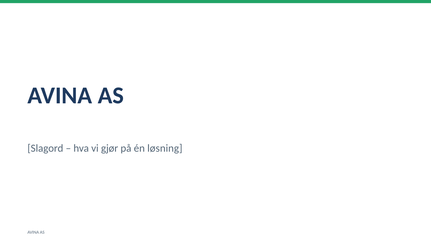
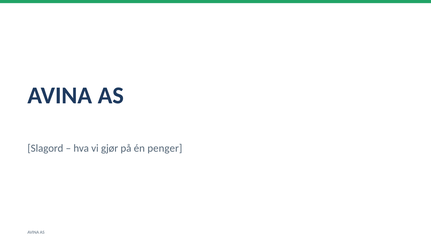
løsning: løsning -> penger (165, 148)
